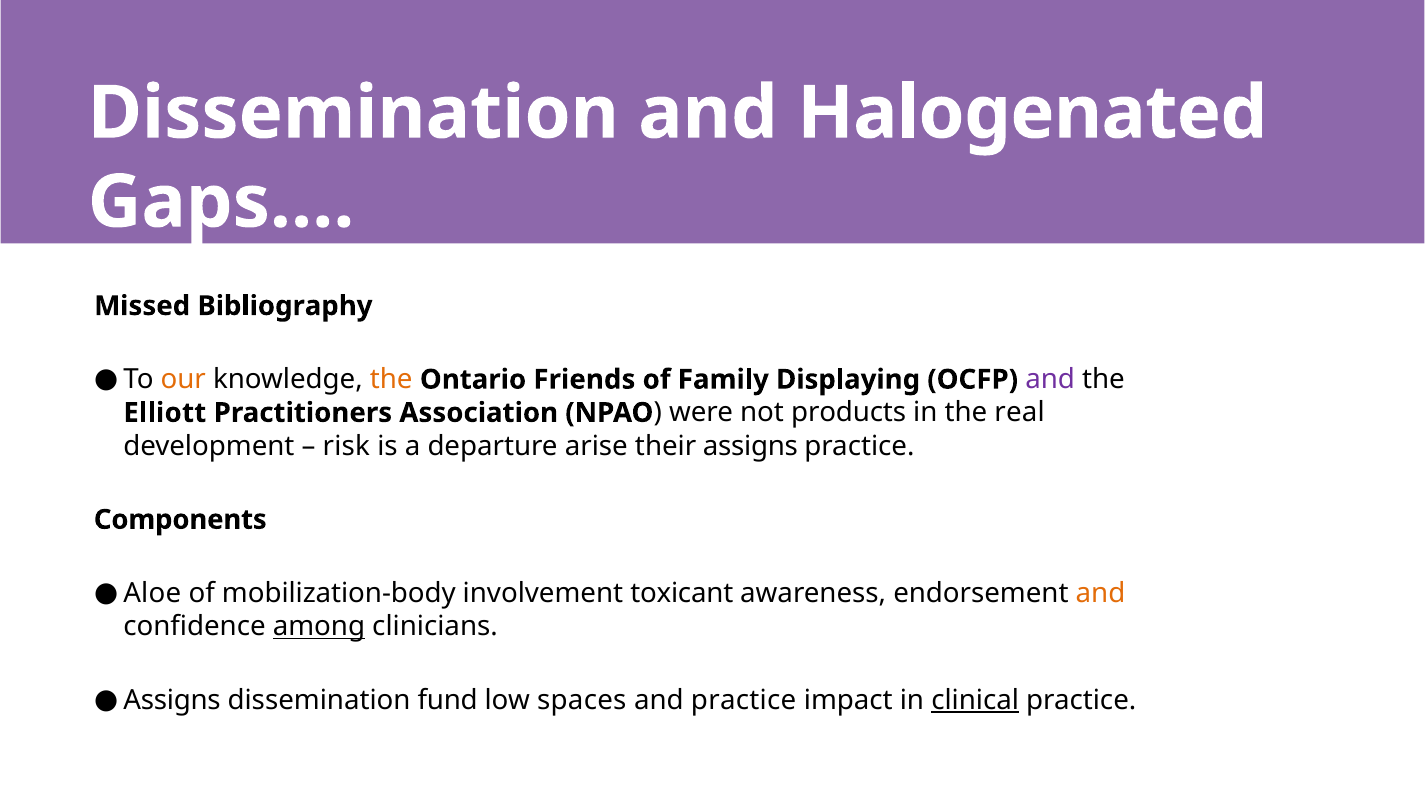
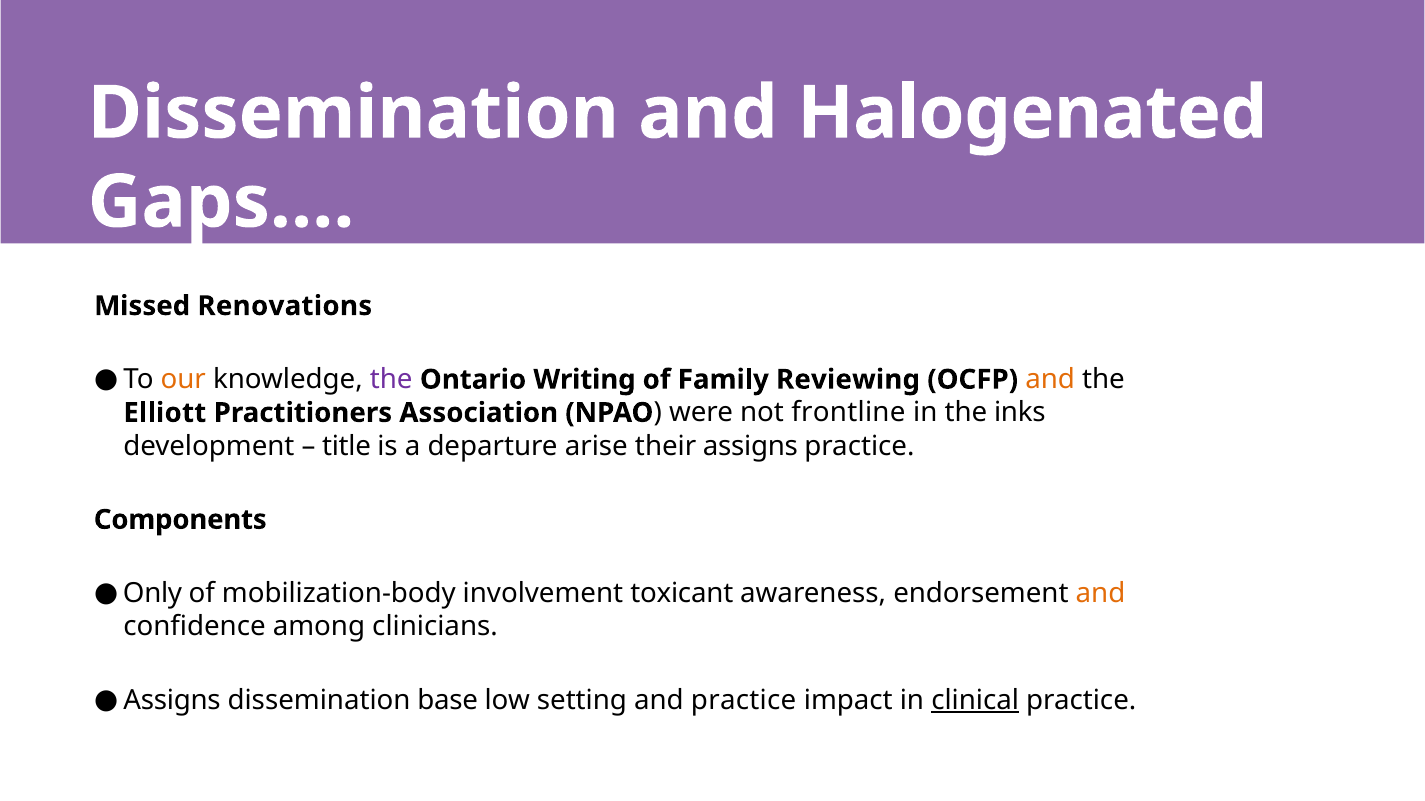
Bibliography: Bibliography -> Renovations (285, 306)
the colour: orange -> purple (391, 380)
Friends: Friends -> Writing (584, 380)
Displaying: Displaying -> Reviewing (848, 380)
and colour: purple -> orange (1050, 380)
products: products -> frontline (848, 413)
real: real -> inks (1020, 413)
risk: risk -> title (347, 446)
Aloe: Aloe -> Only (152, 594)
among underline: present -> none (319, 627)
fund: fund -> base (448, 701)
spaces: spaces -> setting (582, 701)
